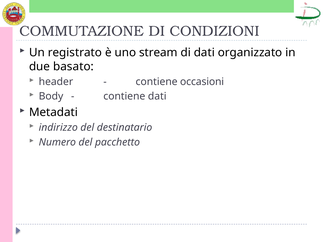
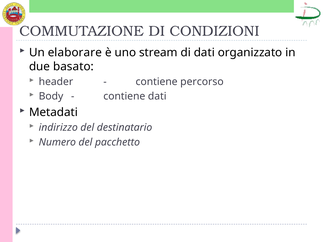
registrato: registrato -> elaborare (75, 52)
occasioni: occasioni -> percorso (202, 82)
